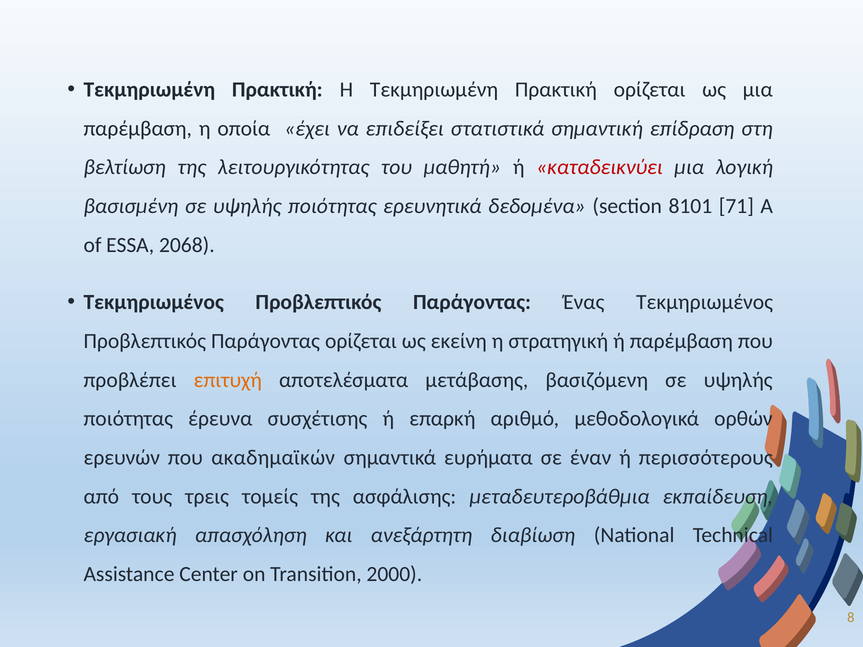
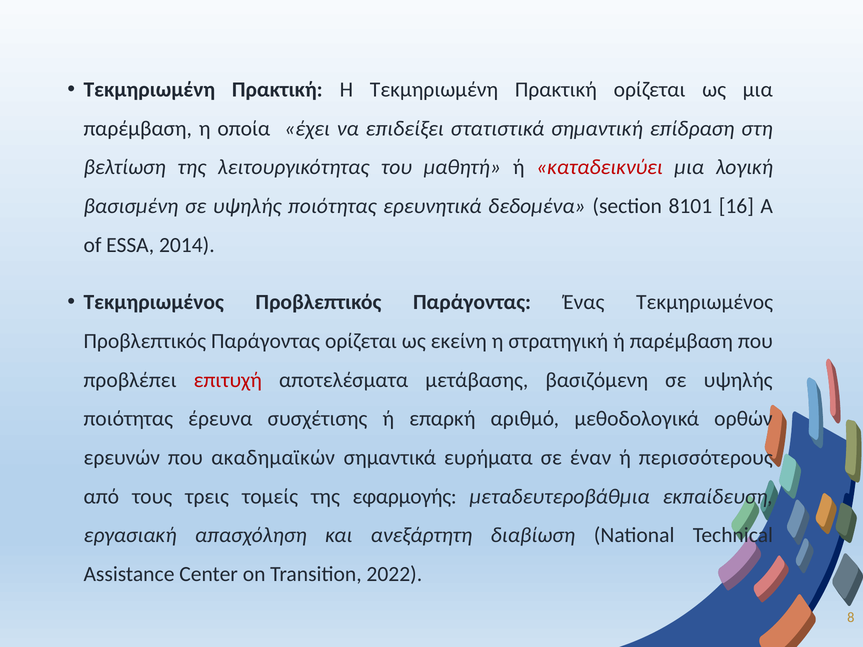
71: 71 -> 16 (736, 206)
2068: 2068 -> 2014 (187, 245)
επιτυχή colour: orange -> red (228, 380)
ασφάλισης: ασφάλισης -> εφαρμογής (405, 497)
2000: 2000 -> 2022 (394, 574)
